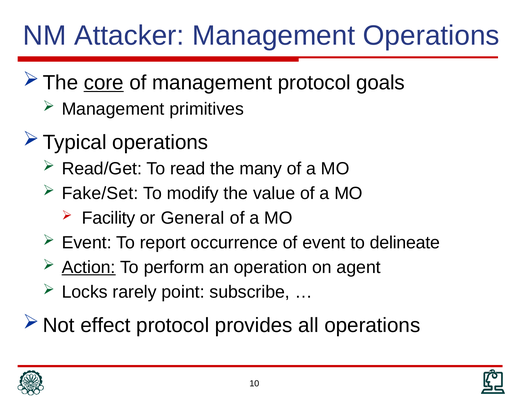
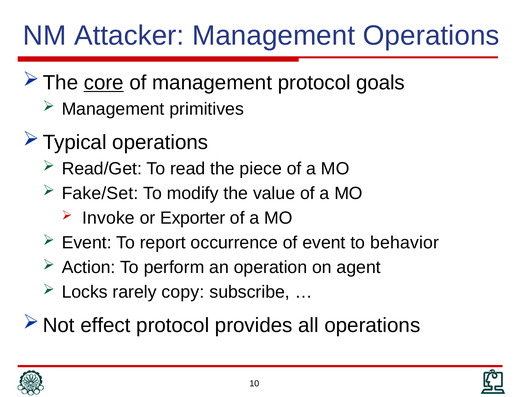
many: many -> piece (261, 168)
Facility: Facility -> Invoke (108, 218)
General: General -> Exporter (193, 218)
delineate: delineate -> behavior (405, 243)
Action underline: present -> none (89, 267)
point: point -> copy (183, 292)
